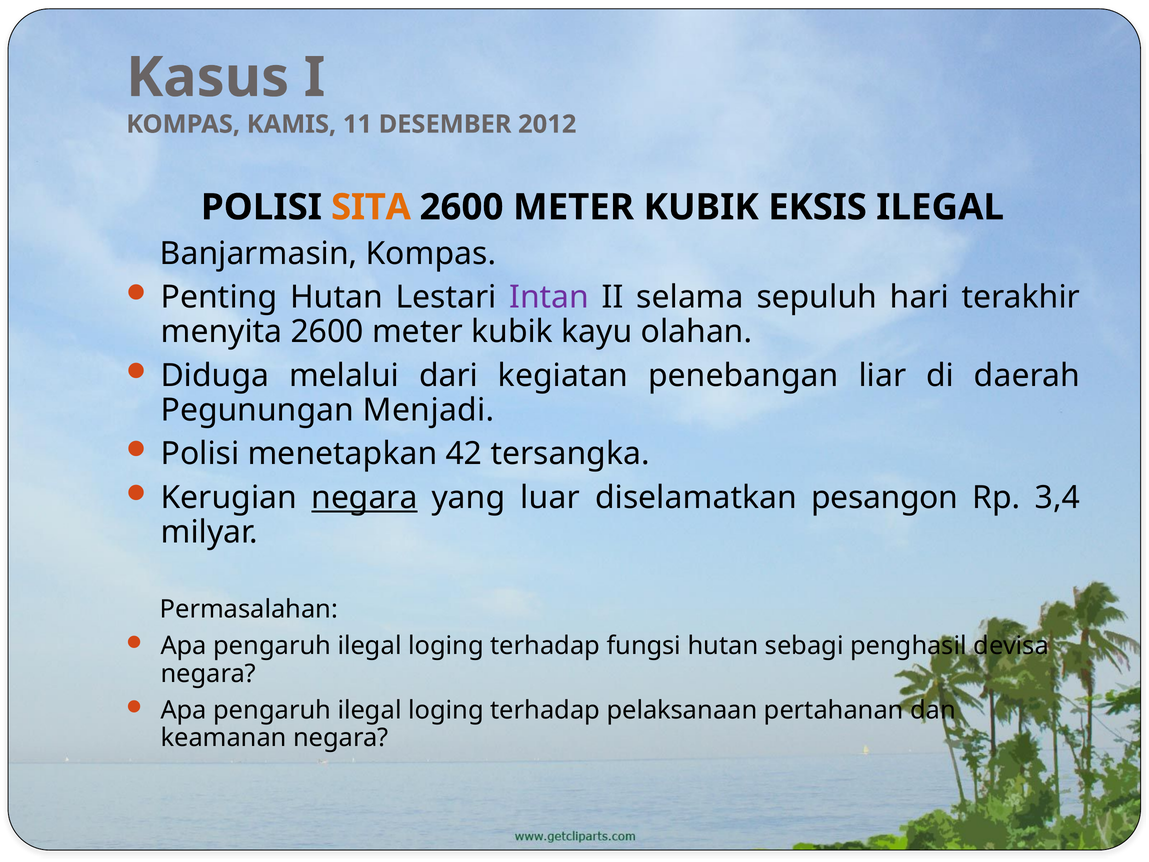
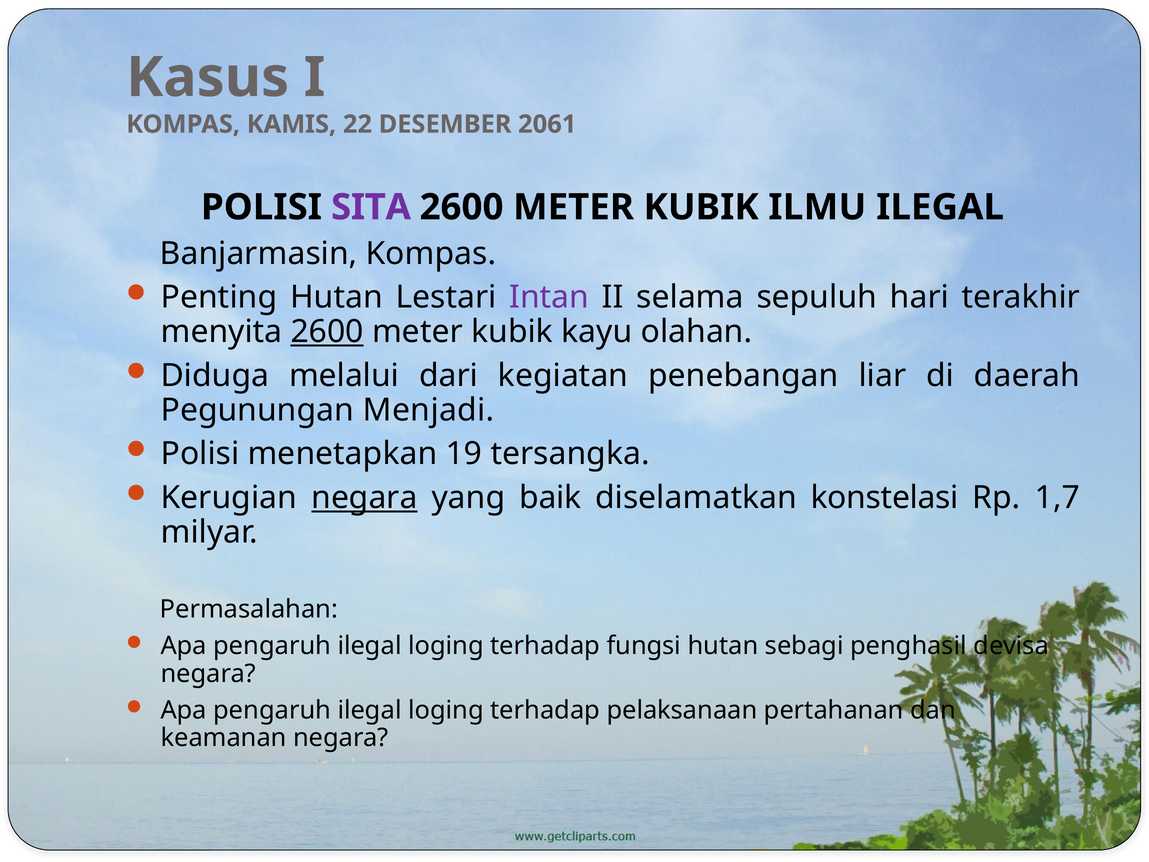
11: 11 -> 22 (357, 124)
2012: 2012 -> 2061 (547, 124)
SITA colour: orange -> purple (371, 207)
EKSIS: EKSIS -> ILMU (817, 207)
2600 underline: none -> present (327, 332)
42: 42 -> 19 (464, 454)
luar: luar -> baik (550, 497)
pesangon: pesangon -> konstelasi (885, 497)
3,4: 3,4 -> 1,7 (1057, 497)
